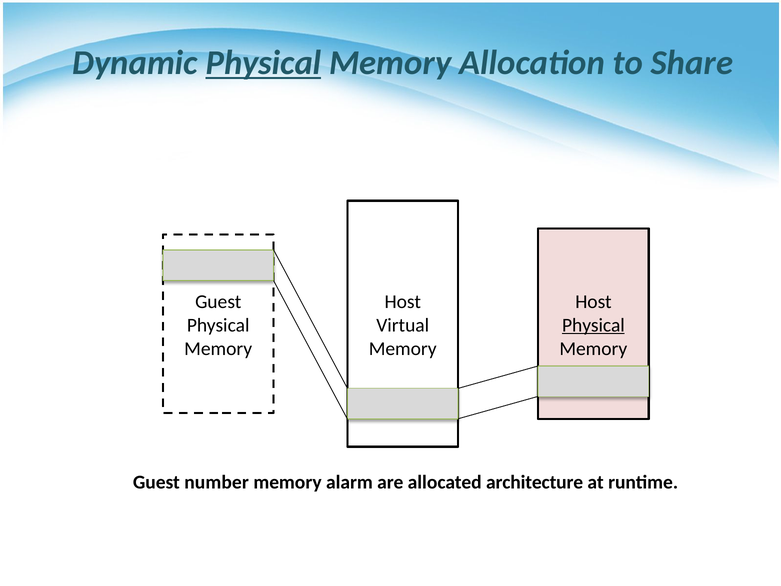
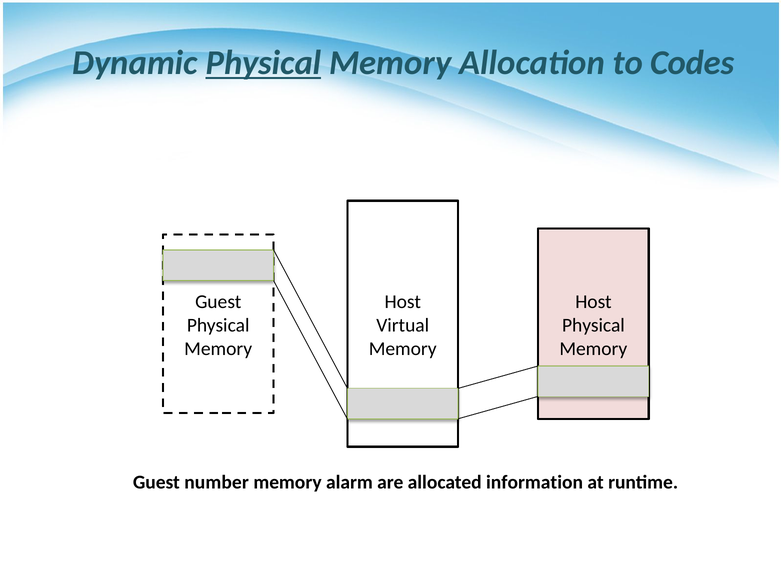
Share: Share -> Codes (692, 63)
Physical underline: present -> none (593, 325)
architecture: architecture -> information (535, 482)
